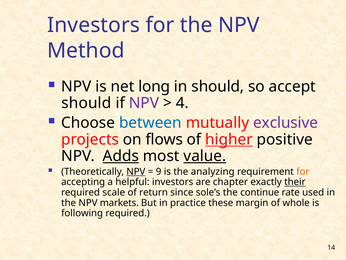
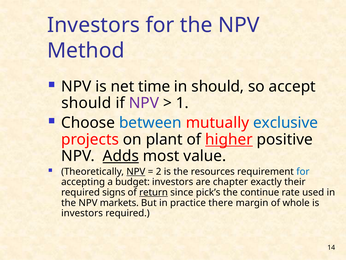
long: long -> time (154, 86)
4: 4 -> 1 (182, 103)
exclusive colour: purple -> blue (286, 123)
flows: flows -> plant (164, 139)
value underline: present -> none (205, 156)
9: 9 -> 2 (159, 171)
analyzing: analyzing -> resources (213, 171)
for colour: orange -> blue (303, 171)
helpful: helpful -> budget (132, 182)
their underline: present -> none (295, 182)
scale: scale -> signs (114, 192)
return underline: none -> present (154, 192)
sole’s: sole’s -> pick’s (208, 192)
these: these -> there (221, 202)
following: following -> investors (82, 213)
